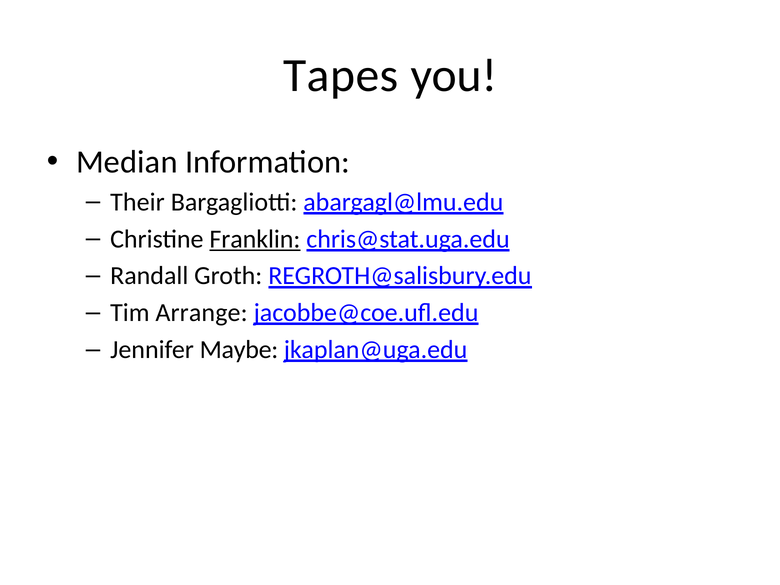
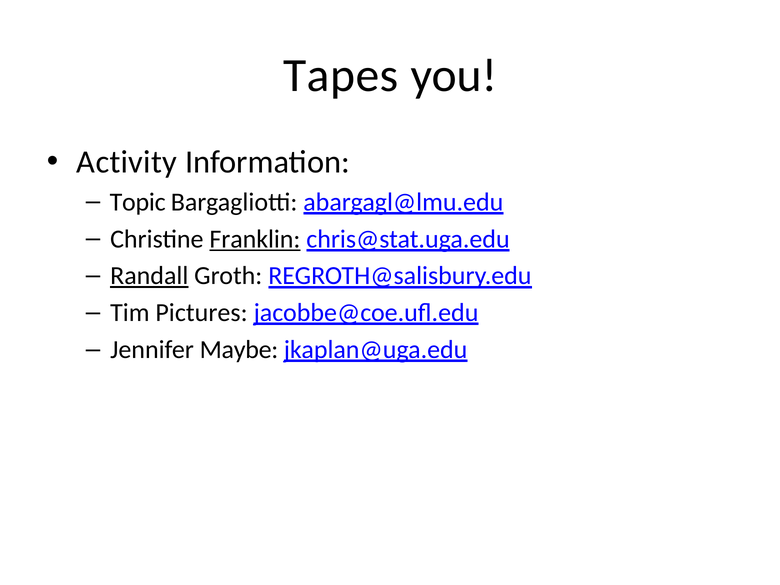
Median: Median -> Activity (127, 162)
Their: Their -> Topic (138, 202)
Randall underline: none -> present (149, 276)
Arrange: Arrange -> Pictures (202, 313)
